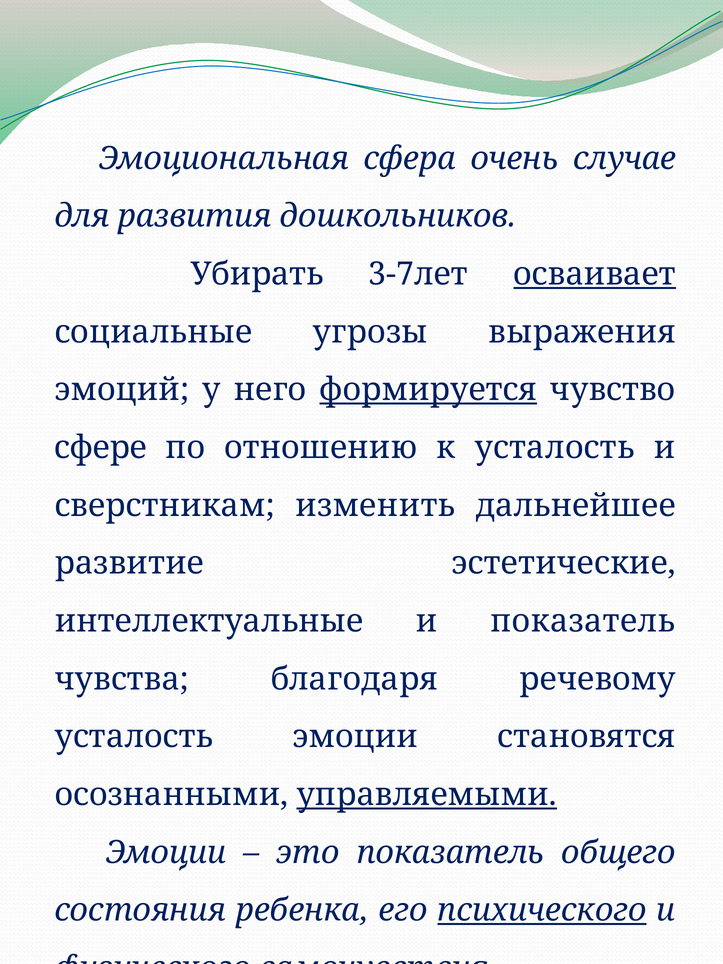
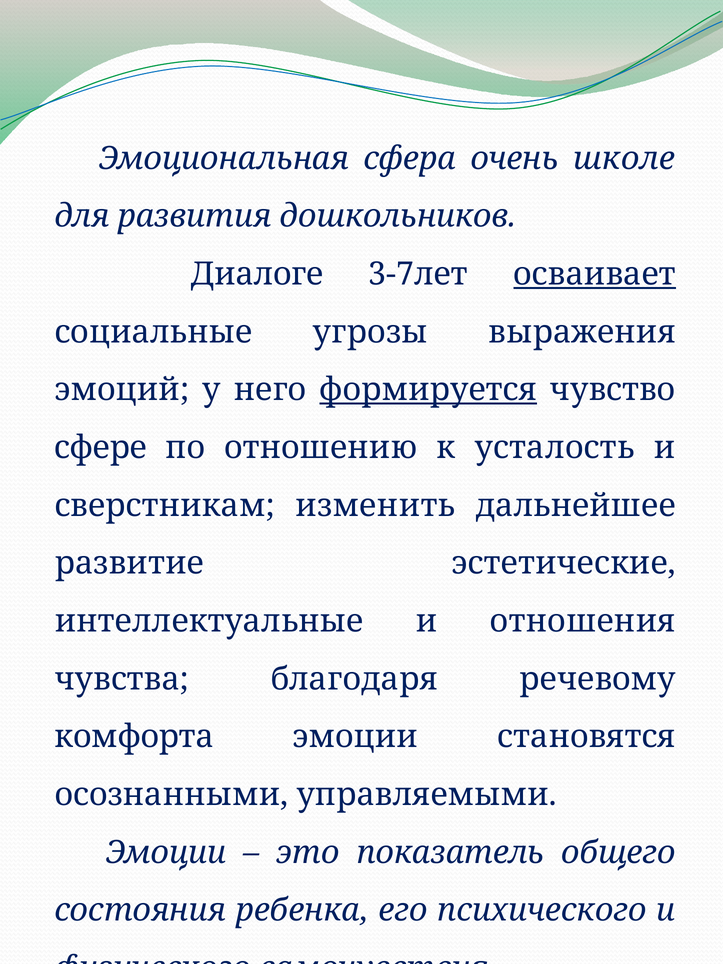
случае: случае -> школе (624, 158)
Убирать: Убирать -> Диалоге (257, 274)
и показатель: показатель -> отношения (583, 621)
усталость: усталость -> комфорта (134, 737)
управляемыми underline: present -> none (427, 795)
психического underline: present -> none (542, 910)
